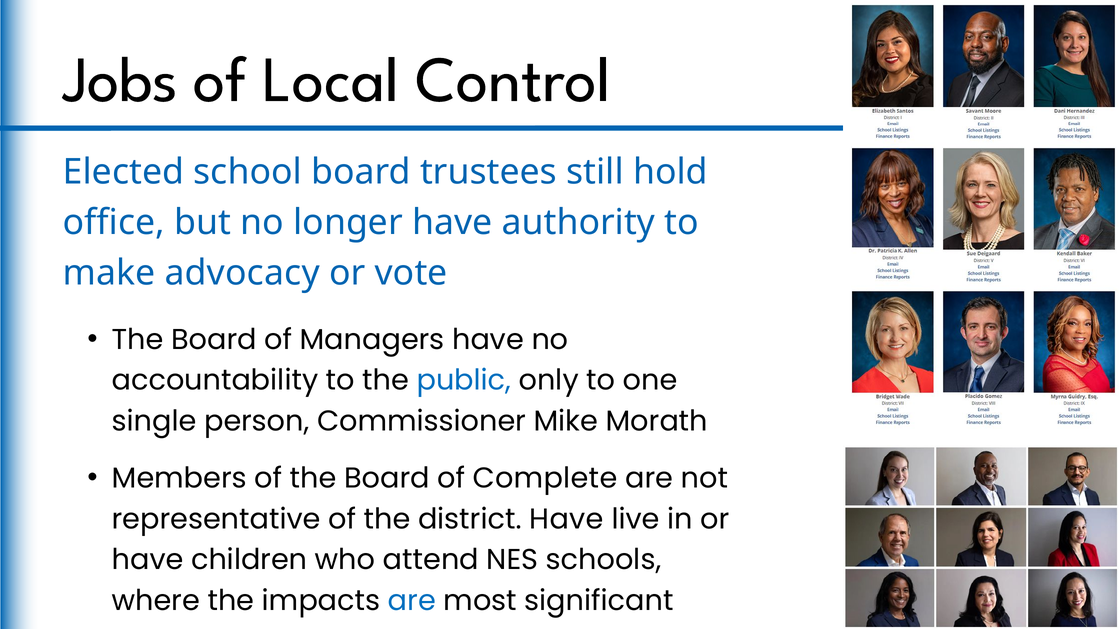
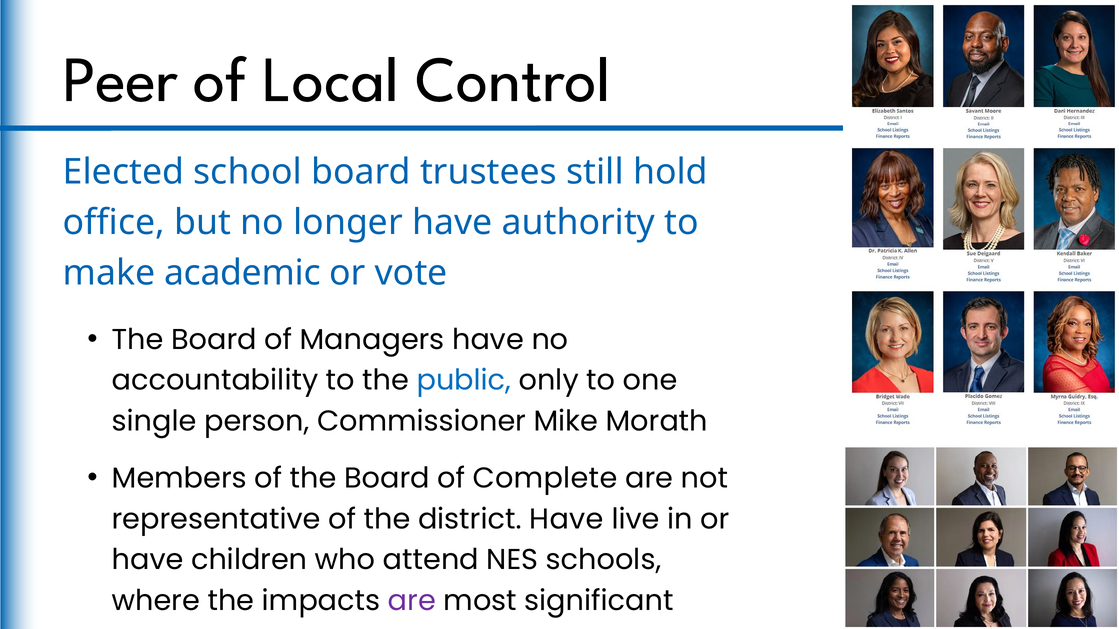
Jobs: Jobs -> Peer (120, 80)
advocacy: advocacy -> academic (243, 273)
are colour: blue -> purple (412, 601)
